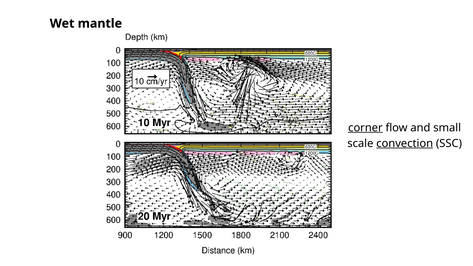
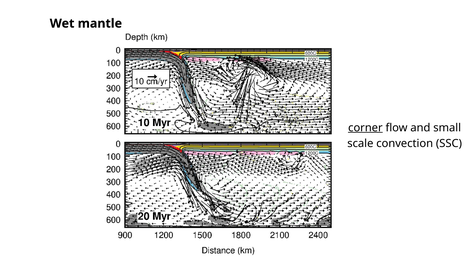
convection underline: present -> none (405, 143)
